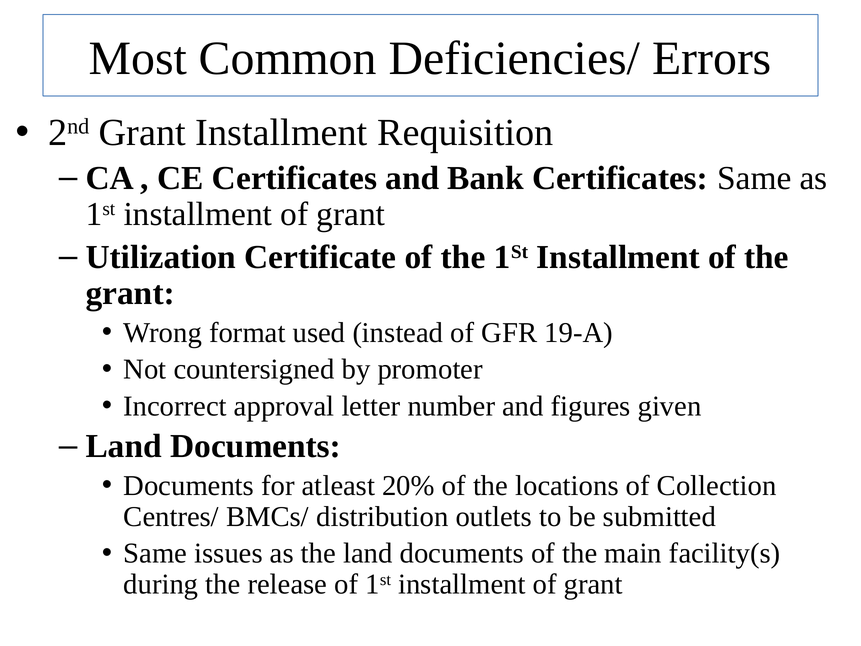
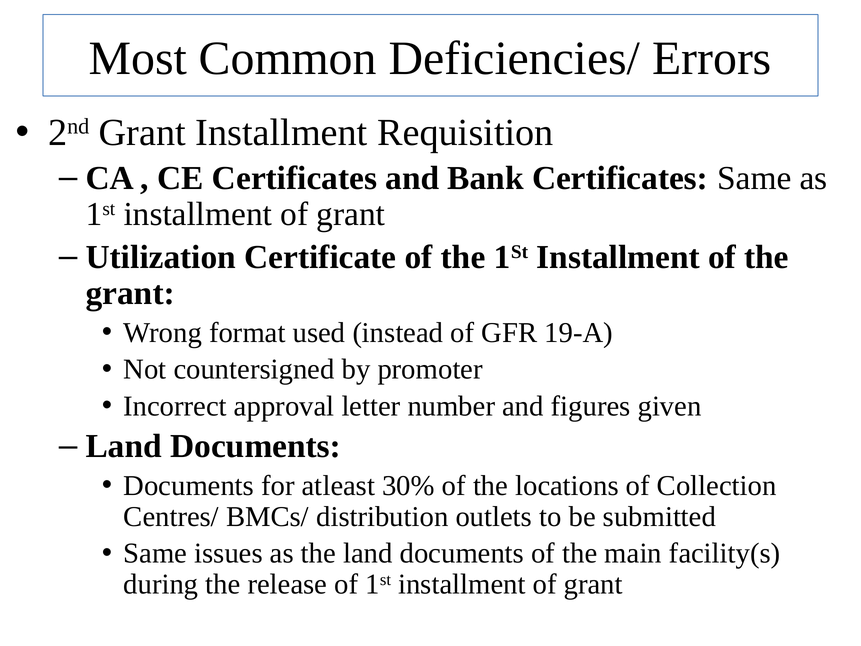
20%: 20% -> 30% (408, 485)
